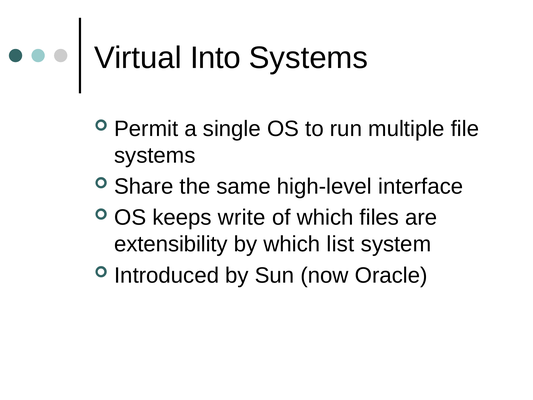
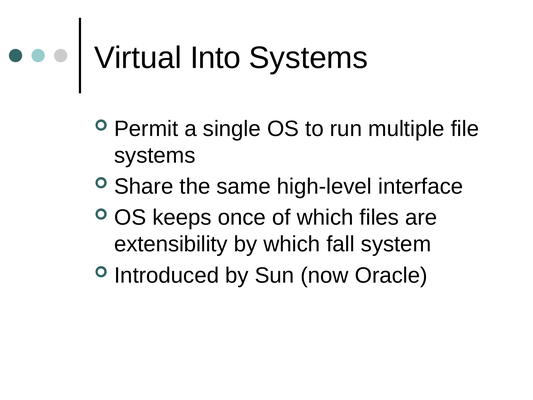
write: write -> once (242, 217)
list: list -> fall (341, 244)
